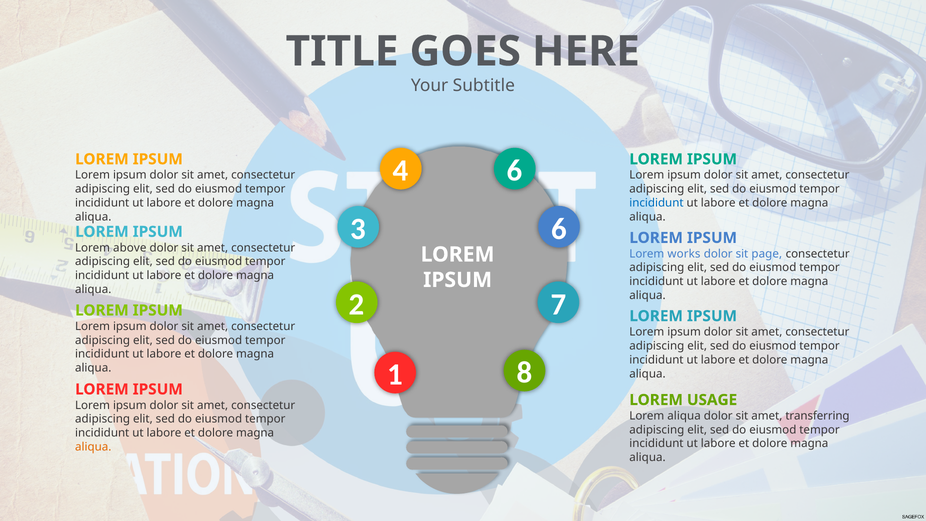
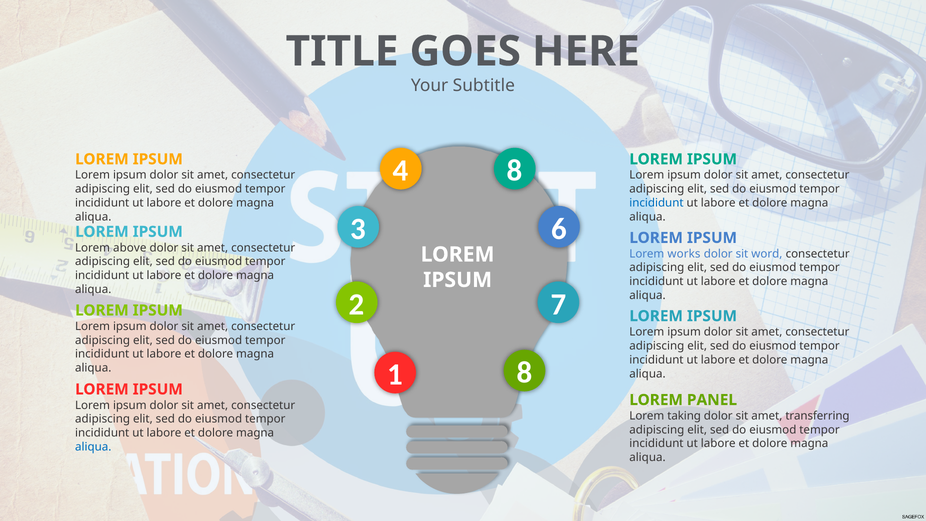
4 6: 6 -> 8 (515, 171)
page: page -> word (767, 254)
USAGE: USAGE -> PANEL (712, 400)
Lorem aliqua: aliqua -> taking (684, 416)
aliqua colour: orange -> blue (93, 447)
